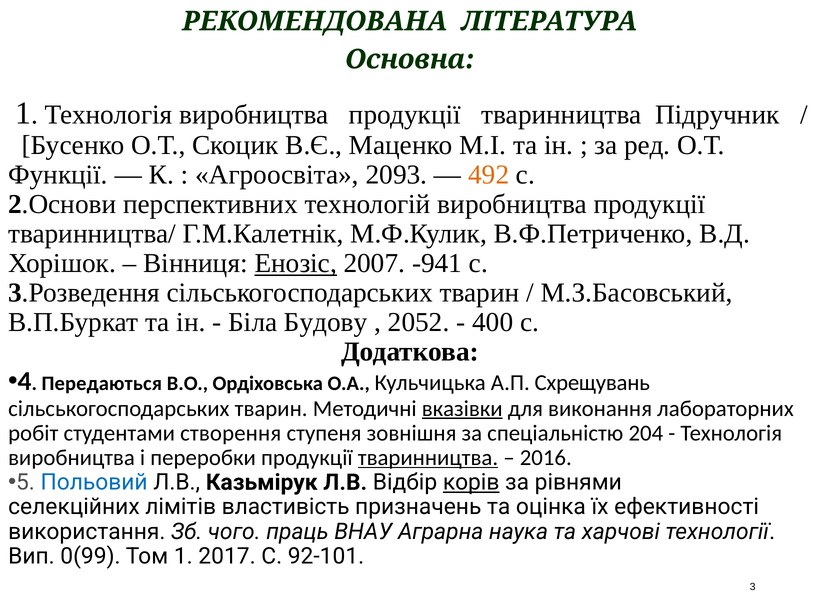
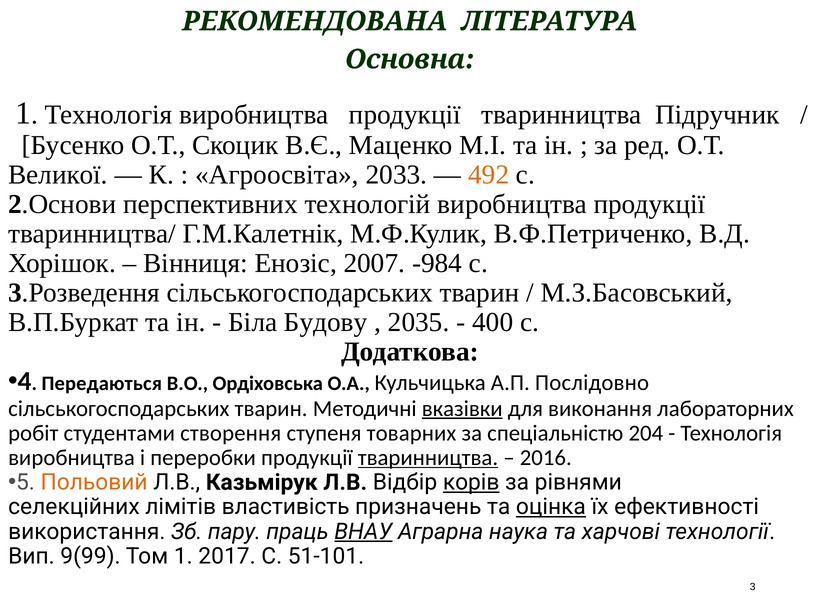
Функції: Функції -> Великої (58, 175)
2093: 2093 -> 2033 (396, 175)
Енозіс underline: present -> none (296, 263)
-941: -941 -> -984 (437, 263)
2052: 2052 -> 2035 (419, 322)
Схрещувань: Схрещувань -> Послідовно (592, 383)
зовнішня: зовнішня -> товарних (412, 433)
Польовий colour: blue -> orange (94, 482)
оцінка underline: none -> present (551, 507)
чого: чого -> пару (234, 532)
ВНАУ underline: none -> present (363, 532)
0(99: 0(99 -> 9(99 (90, 556)
92-101: 92-101 -> 51-101 (326, 556)
